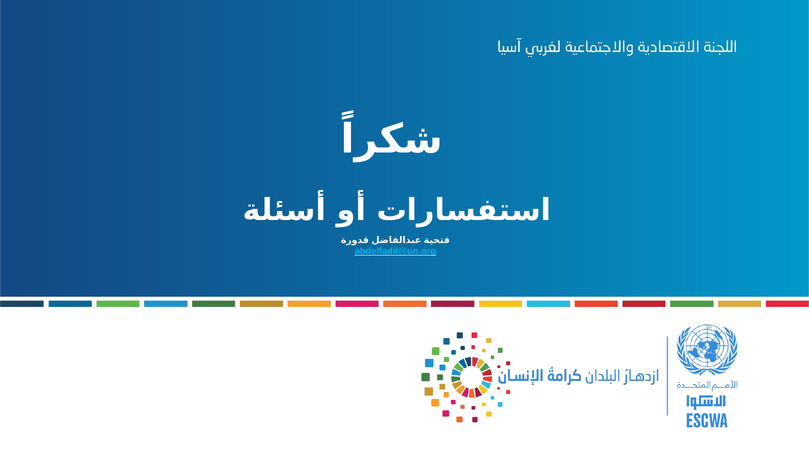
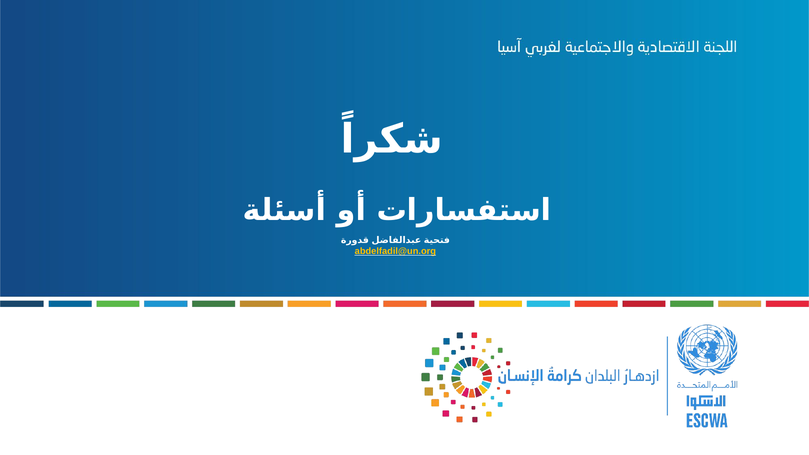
abdelfadil@un.org colour: light blue -> yellow (395, 251)
